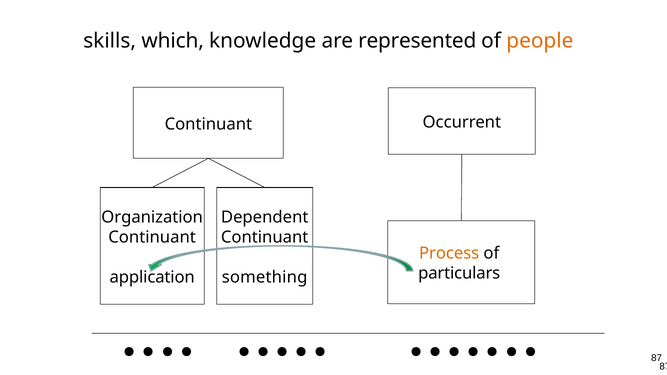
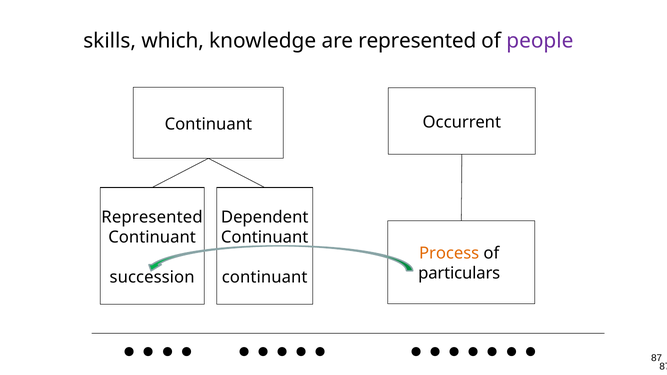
people colour: orange -> purple (540, 41)
Organization: Organization -> Represented (152, 217)
application: application -> succession (152, 277)
something: something -> continuant (265, 277)
